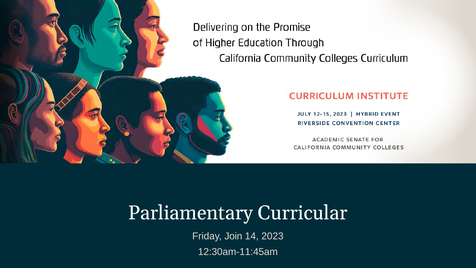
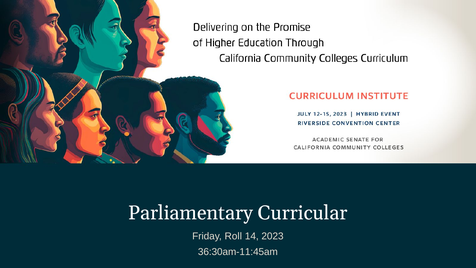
Join: Join -> Roll (233, 236)
12:30am-11:45am: 12:30am-11:45am -> 36:30am-11:45am (238, 252)
